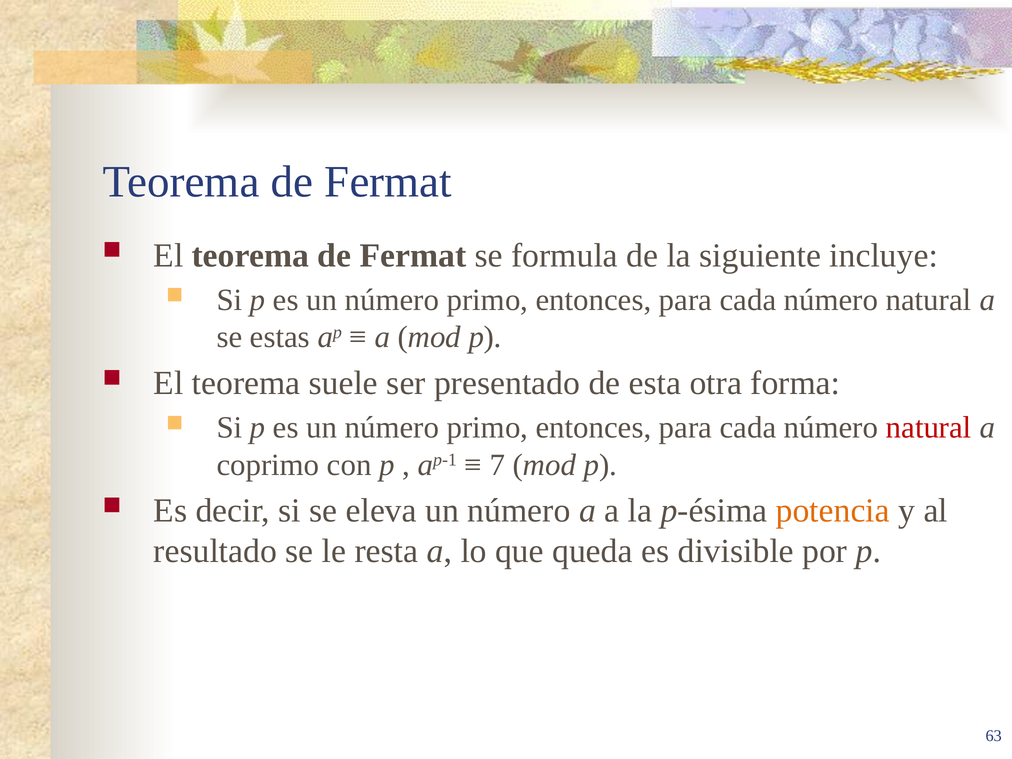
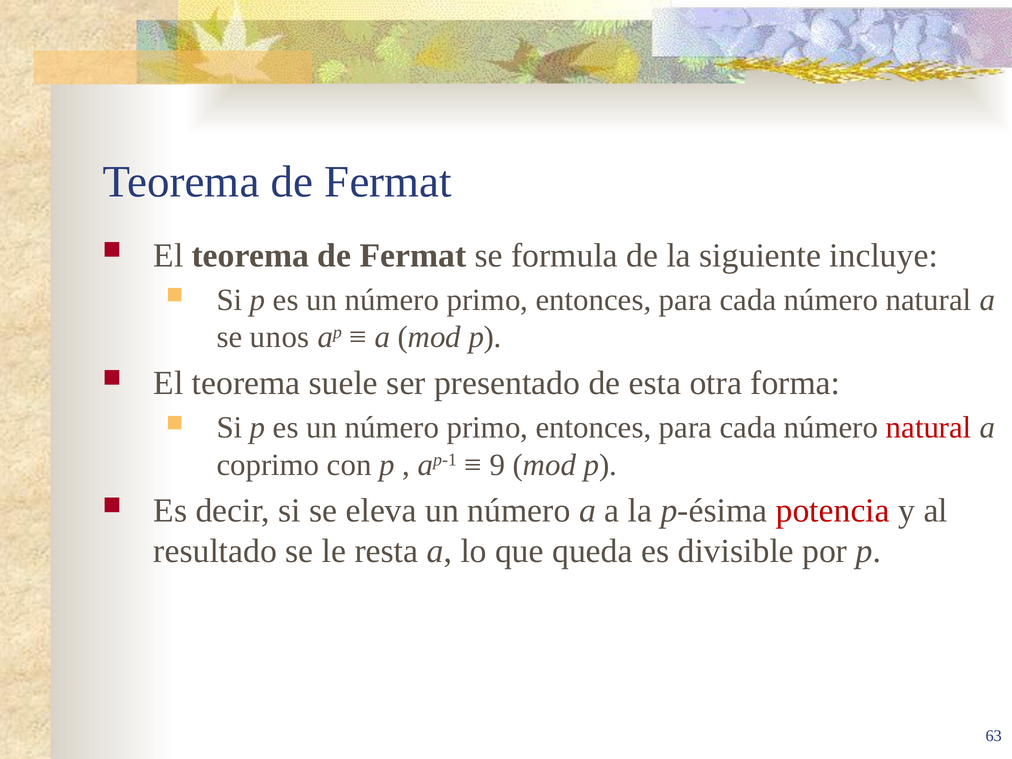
estas: estas -> unos (280, 337)
7: 7 -> 9 (497, 465)
potencia colour: orange -> red (833, 511)
